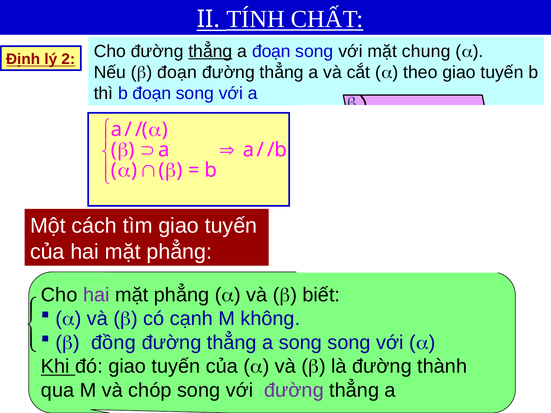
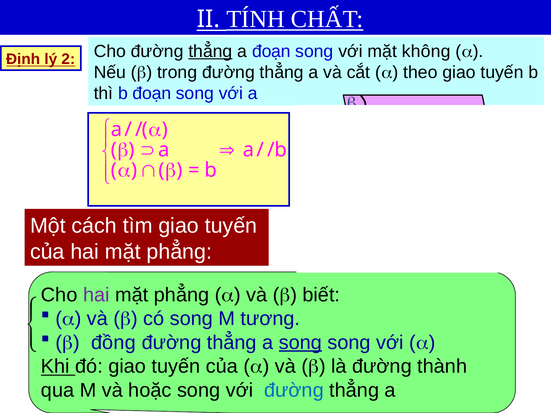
chung: chung -> không (426, 51)
đoạn: đoạn -> trong (177, 72)
có cạnh: cạnh -> song (191, 319)
không: không -> tương (270, 319)
song underline: none -> present (300, 343)
chóp: chóp -> hoặc (150, 390)
đường colour: purple -> blue (294, 390)
